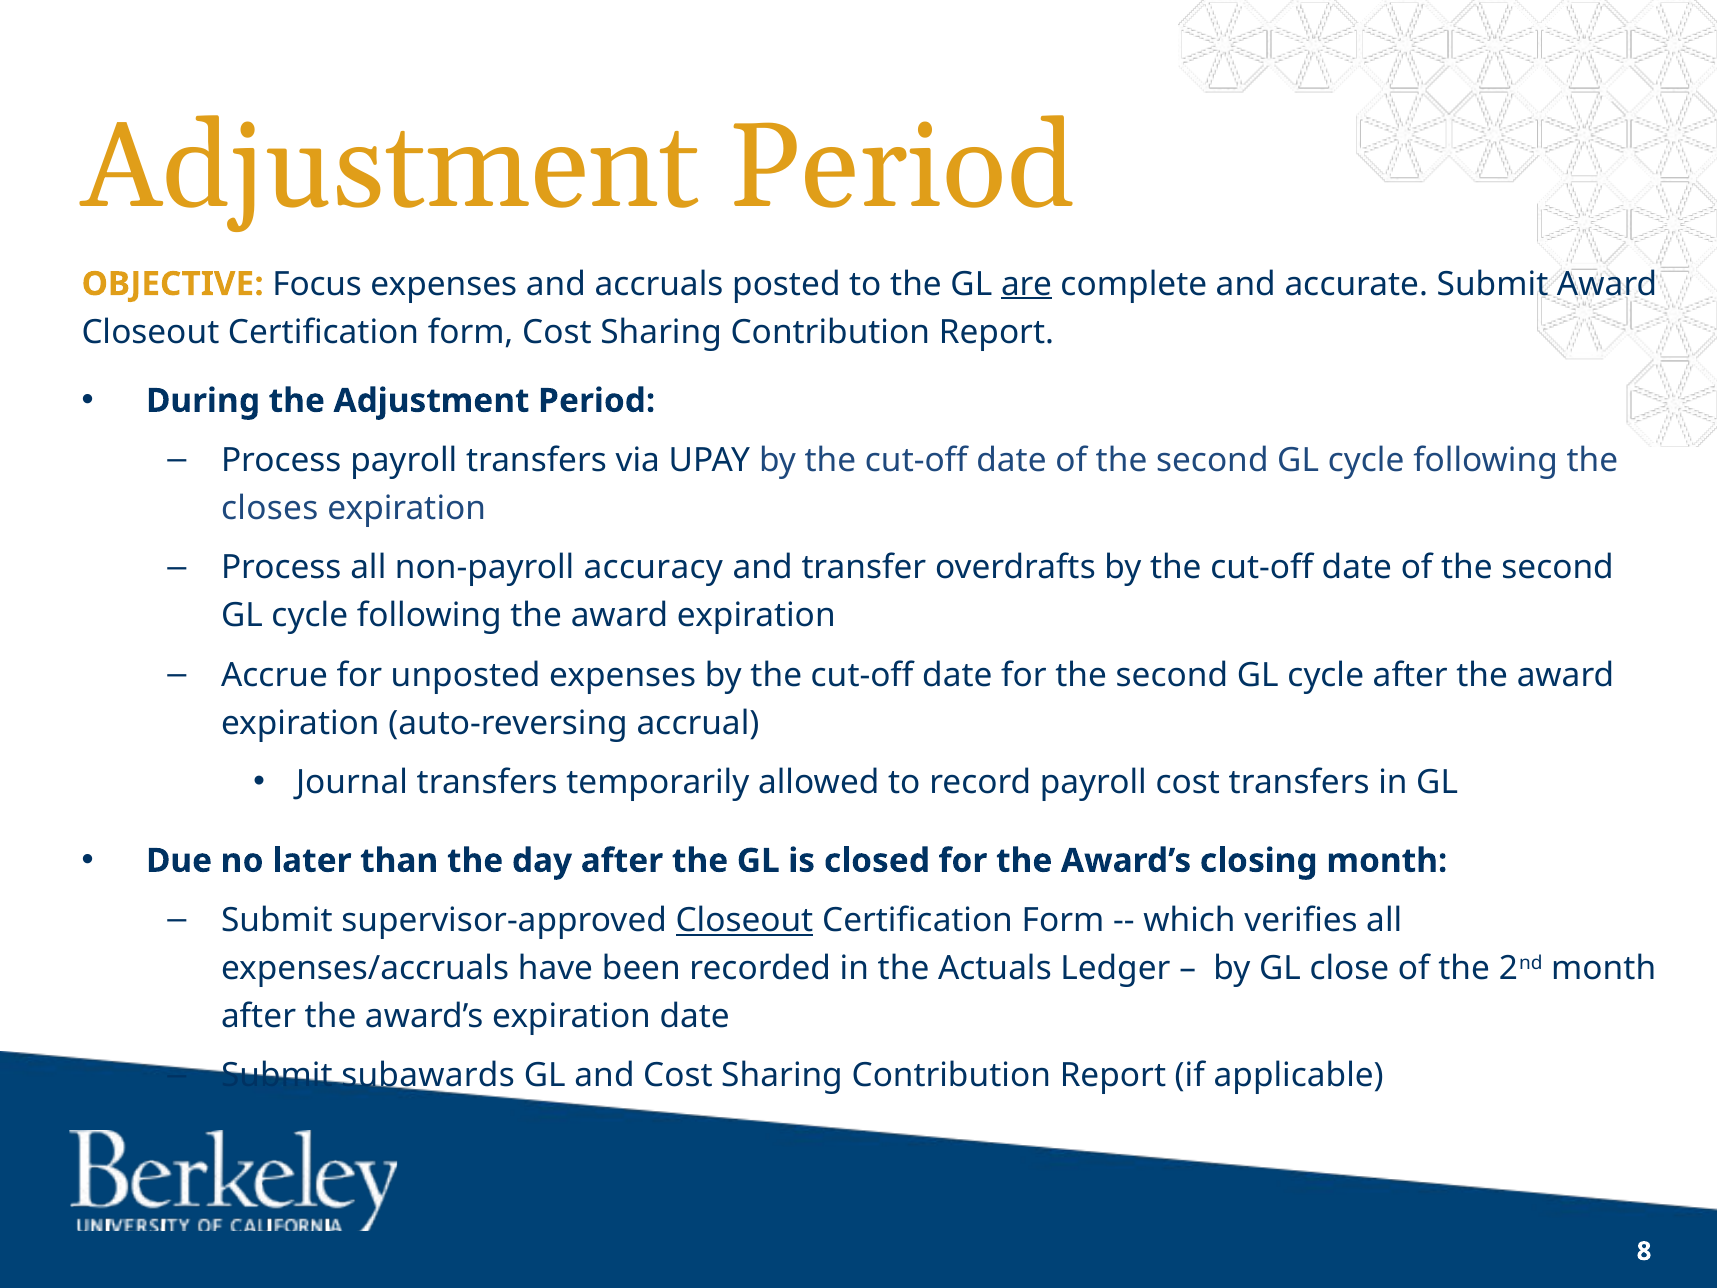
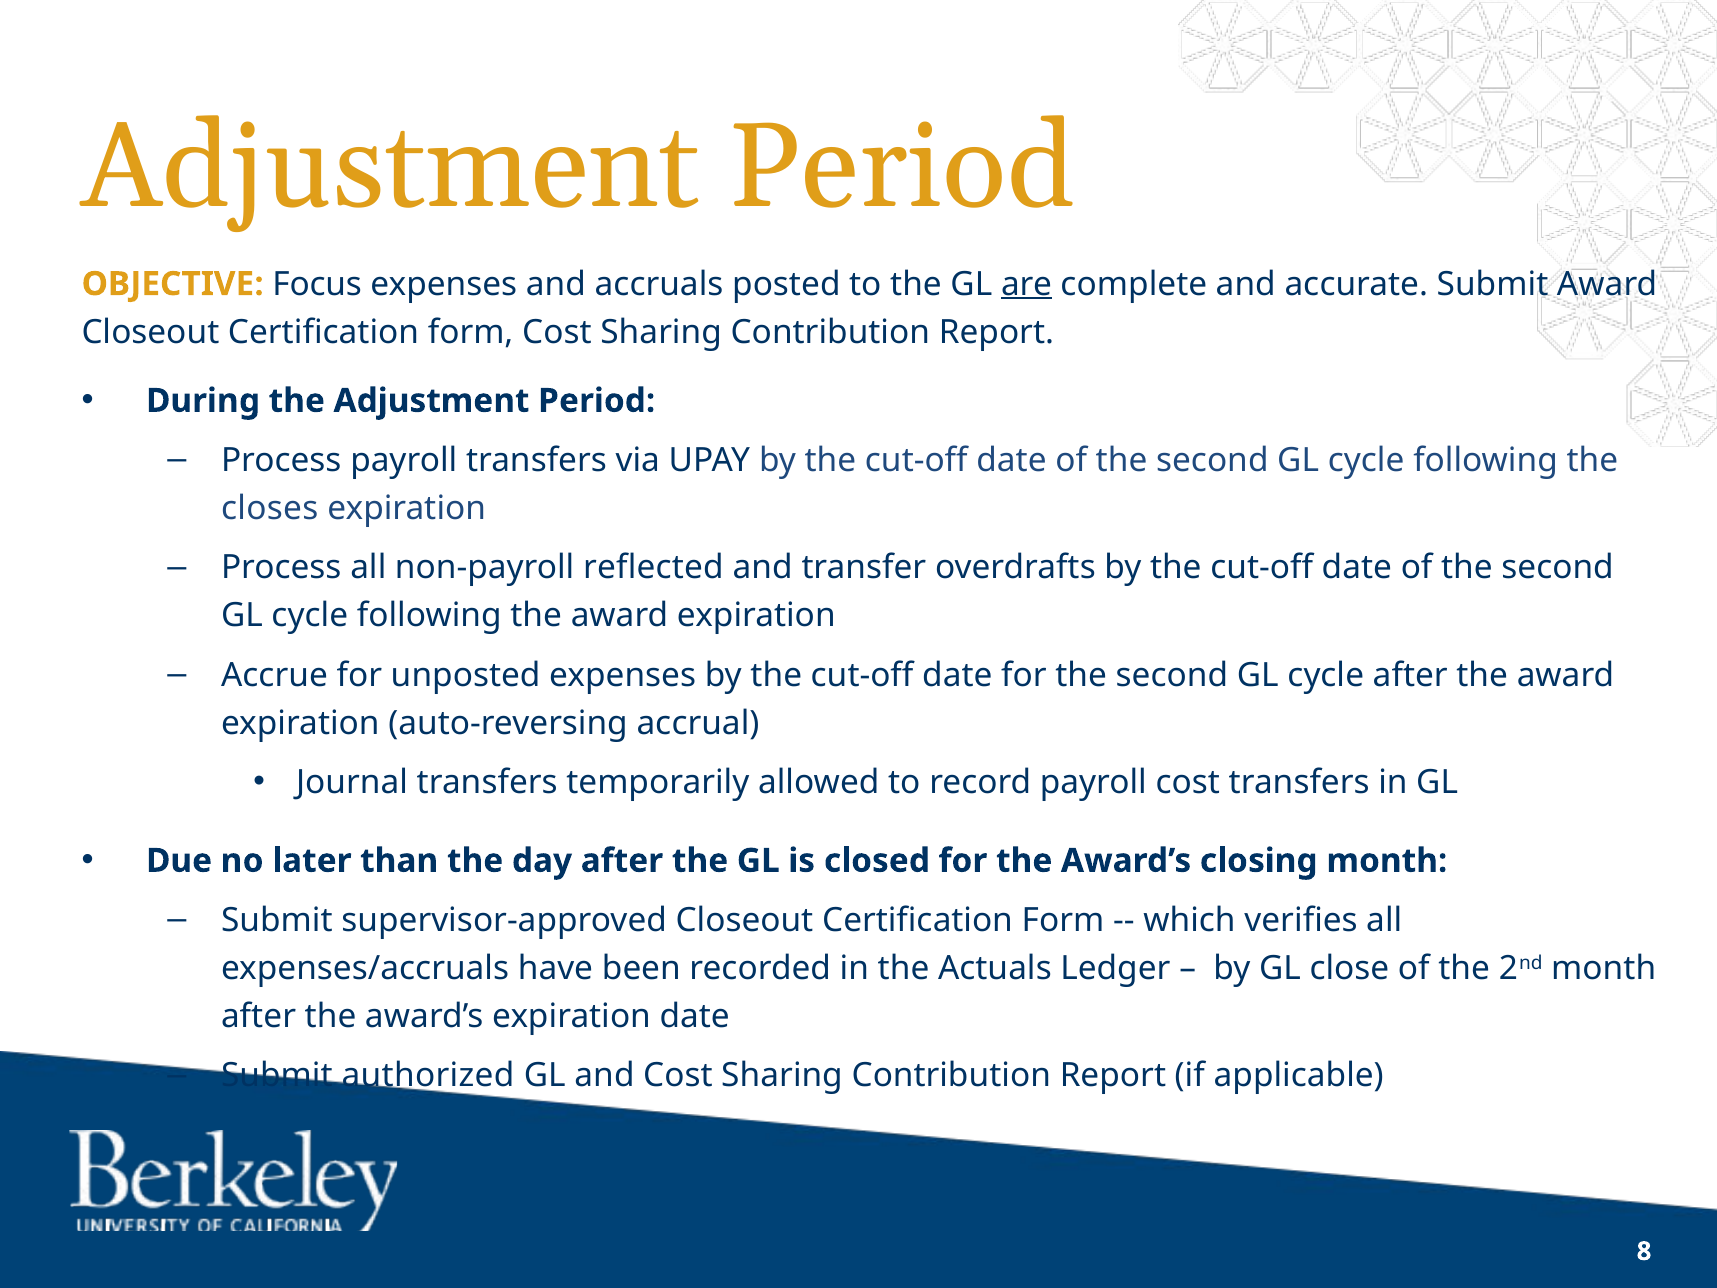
accuracy: accuracy -> reflected (653, 568)
Closeout underline: present -> none (744, 920)
subawards: subawards -> authorized (428, 1076)
